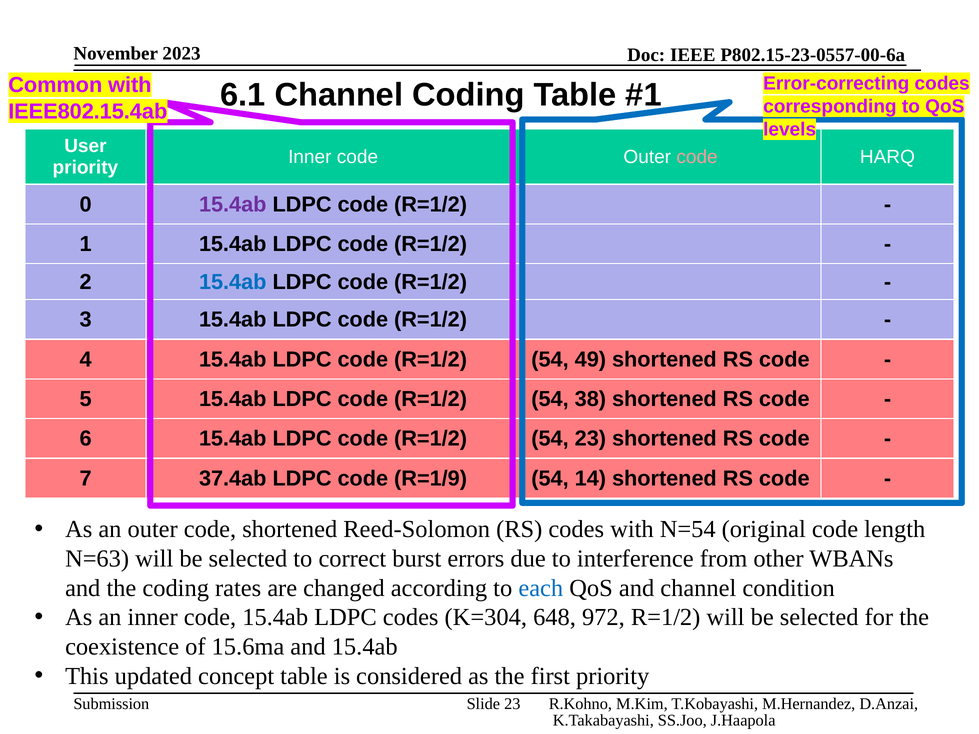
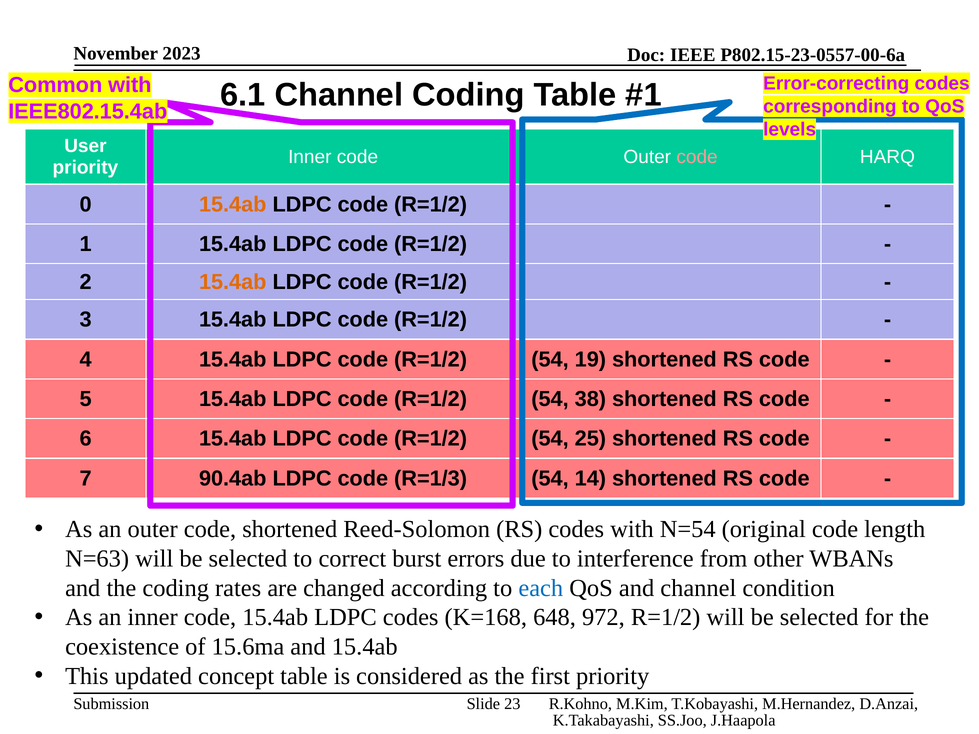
15.4ab colour: purple -> orange (233, 204)
15.4ab colour: blue -> orange (233, 282)
49: 49 -> 19 (590, 359)
54 23: 23 -> 25 (590, 439)
37.4ab: 37.4ab -> 90.4ab (233, 479)
R=1/9: R=1/9 -> R=1/3 (431, 479)
K=304: K=304 -> K=168 (486, 618)
